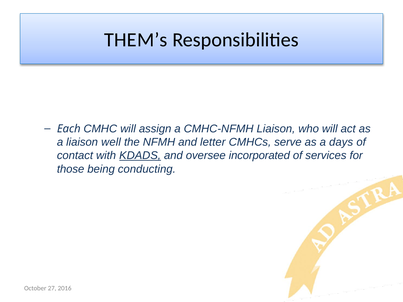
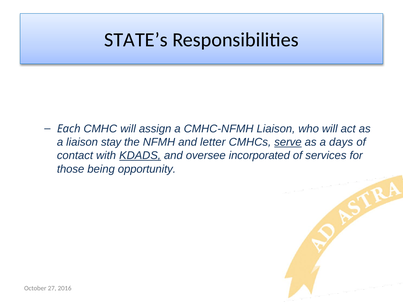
THEM’s: THEM’s -> STATE’s (136, 40)
well: well -> stay (111, 142)
serve underline: none -> present (288, 142)
conducting: conducting -> opportunity (147, 169)
